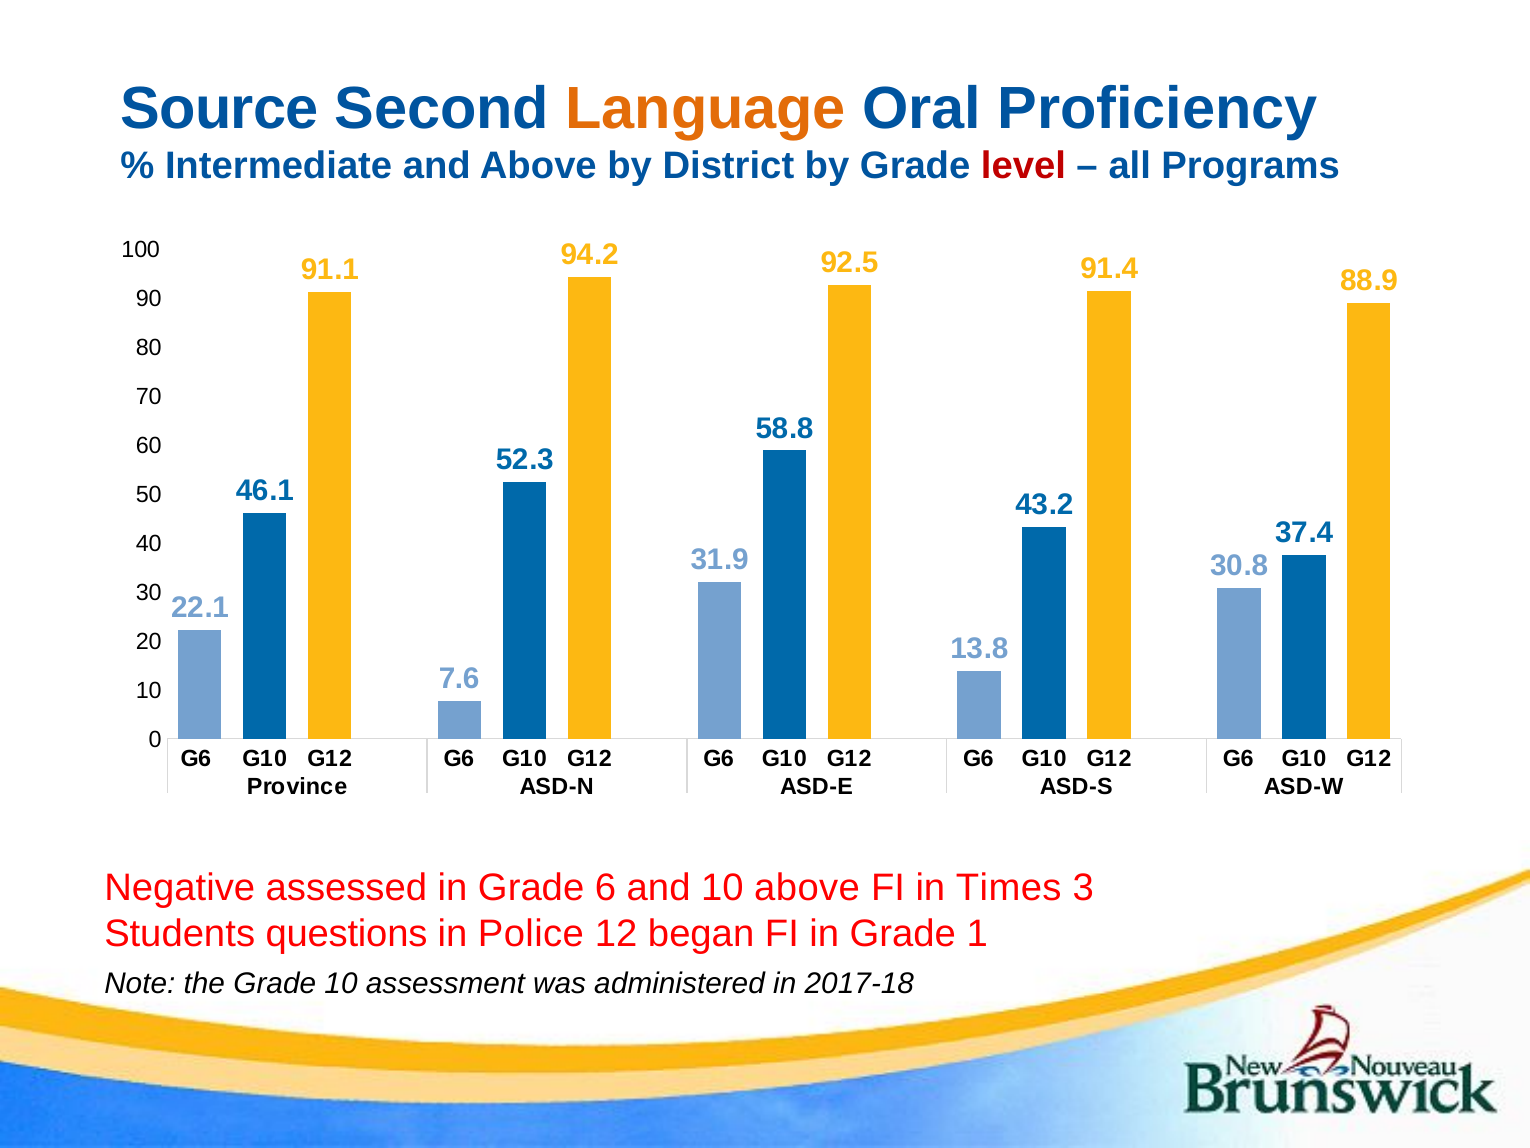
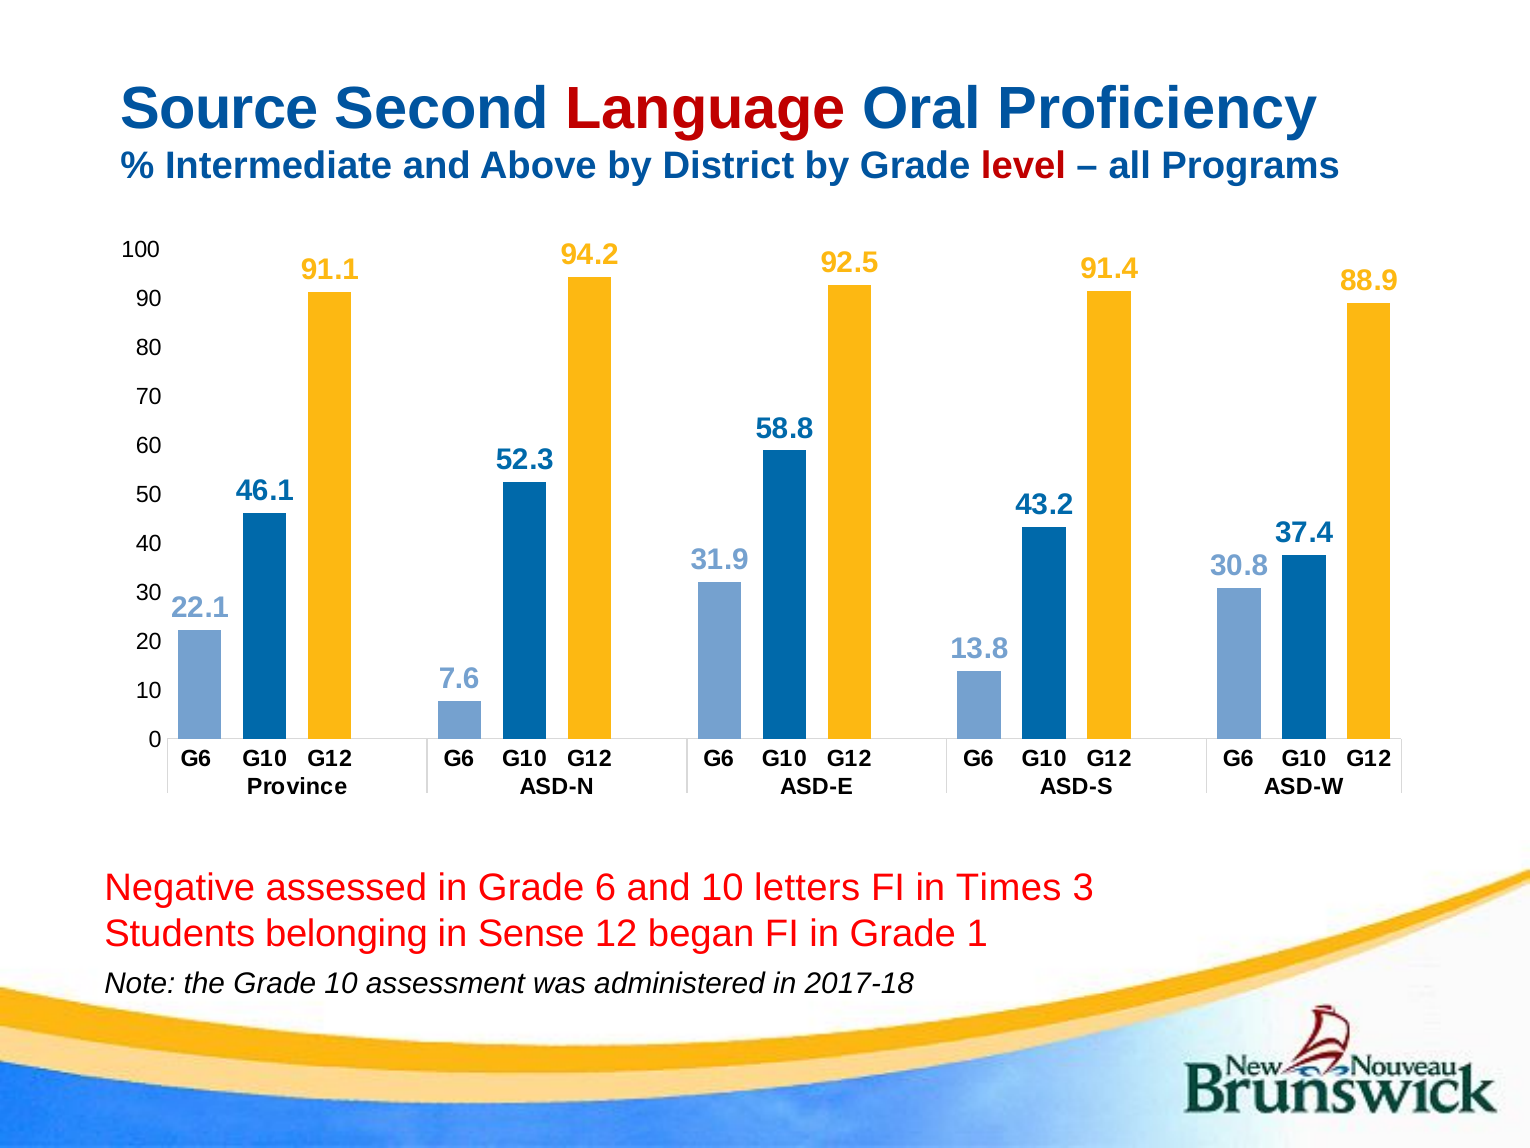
Language colour: orange -> red (706, 108)
10 above: above -> letters (807, 887)
questions: questions -> belonging (347, 933)
Police: Police -> Sense (531, 933)
